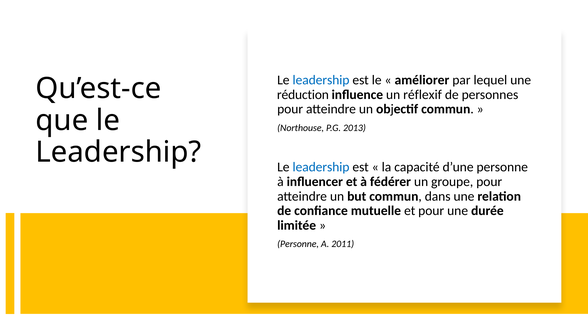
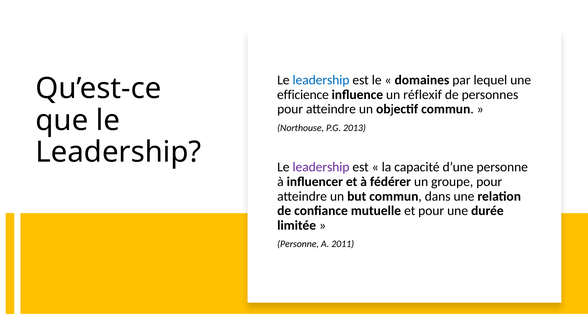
améliorer: améliorer -> domaines (422, 80)
réduction: réduction -> efficience (303, 94)
leadership colour: blue -> purple (321, 167)
